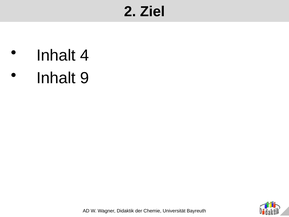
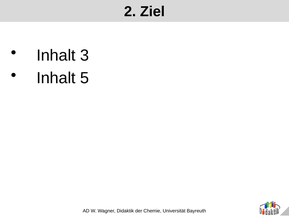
4: 4 -> 3 (85, 55)
9: 9 -> 5 (85, 78)
